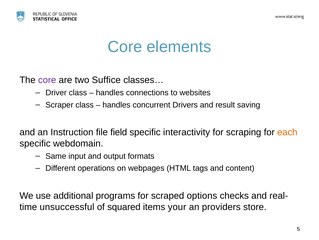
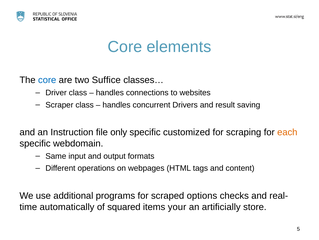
core colour: purple -> blue (47, 80)
field: field -> only (119, 132)
interactivity: interactivity -> customized (187, 132)
unsuccessful: unsuccessful -> automatically (67, 206)
providers: providers -> artificially (221, 206)
